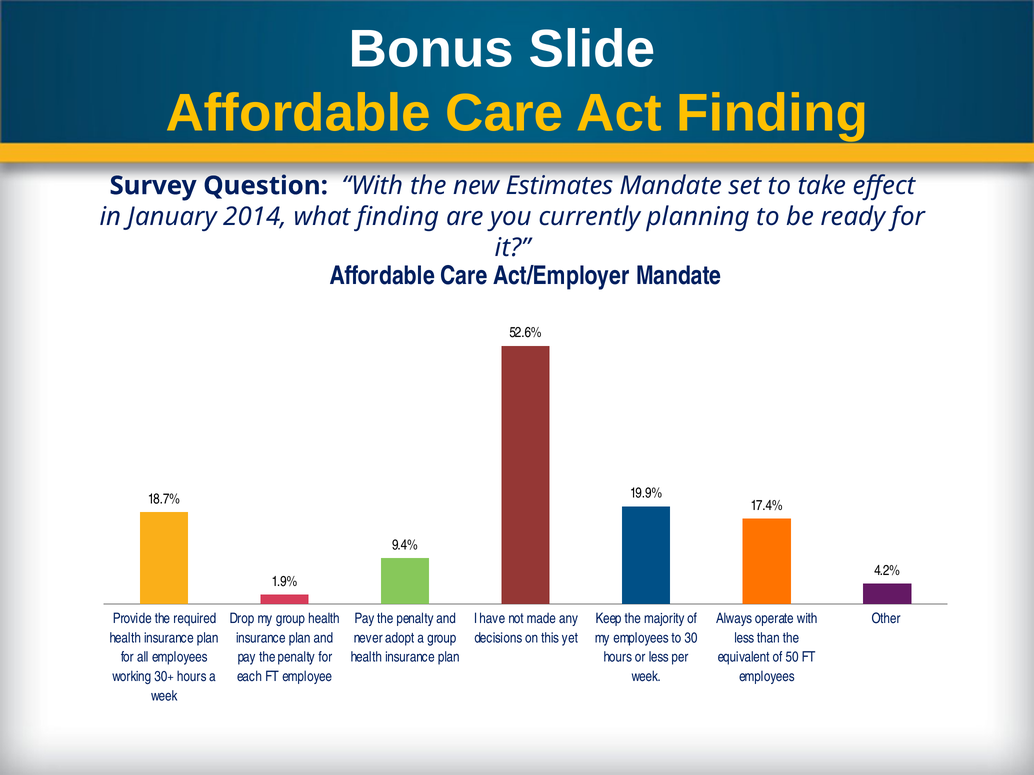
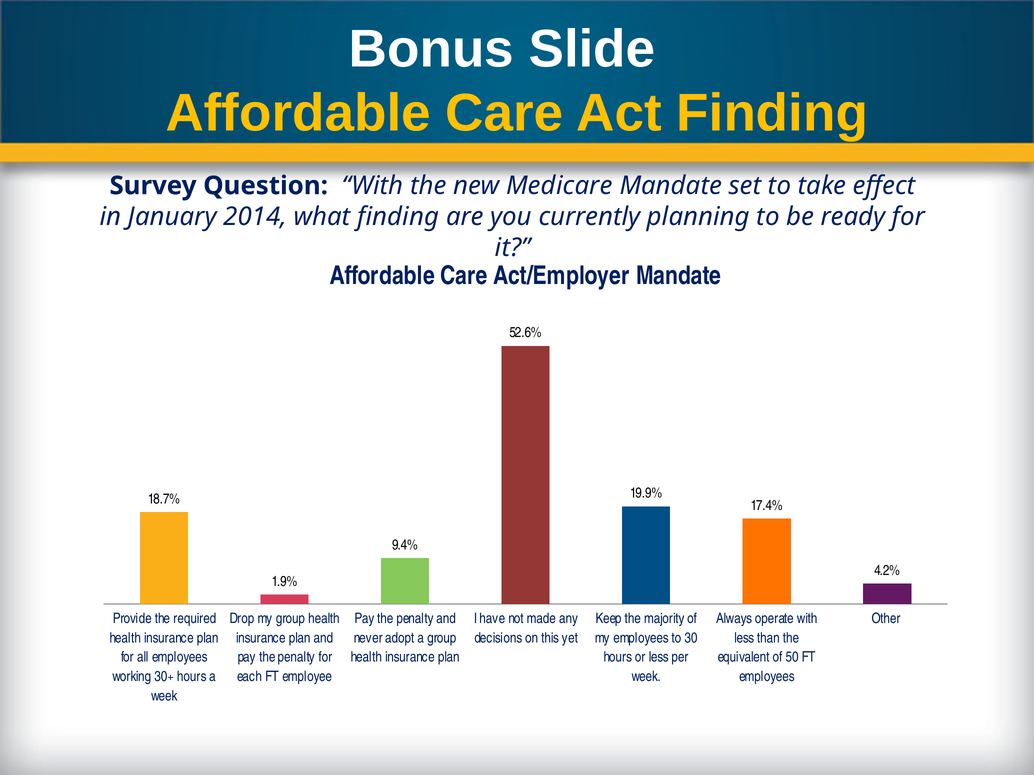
Estimates: Estimates -> Medicare (559, 186)
